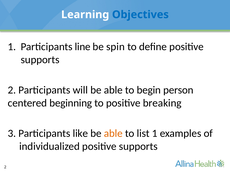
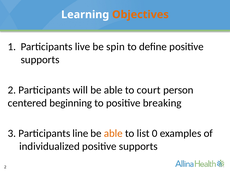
Objectives colour: blue -> orange (140, 15)
line: line -> live (83, 47)
begin: begin -> court (149, 90)
like: like -> line (80, 134)
list 1: 1 -> 0 (155, 134)
